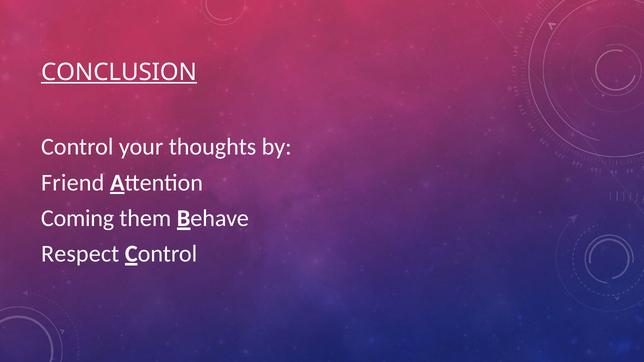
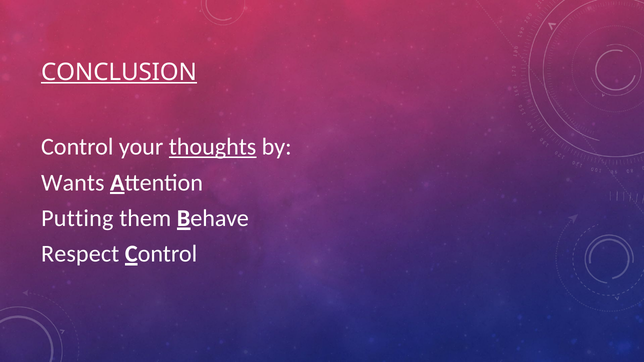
thoughts underline: none -> present (213, 147)
Friend: Friend -> Wants (73, 183)
Coming: Coming -> Putting (77, 218)
